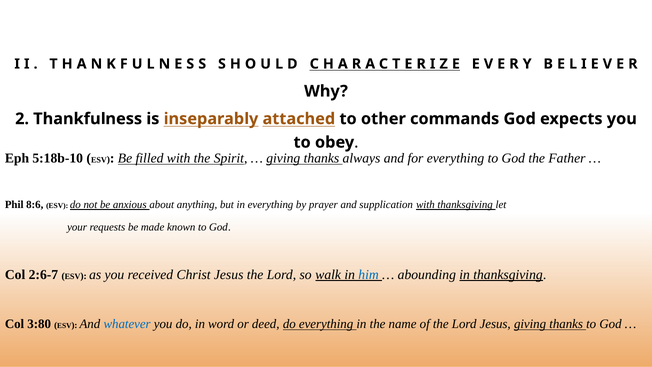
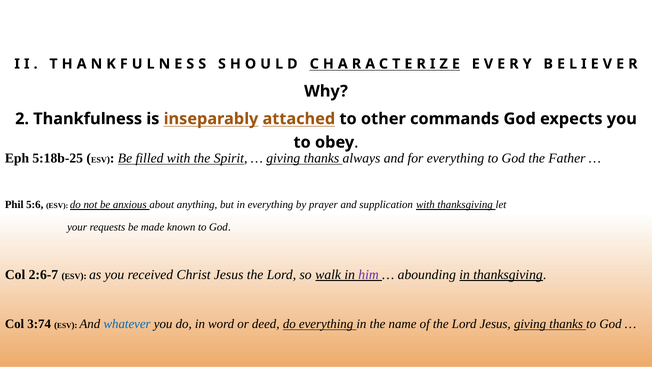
5:18b-10: 5:18b-10 -> 5:18b-25 (58, 158)
8:6: 8:6 -> 5:6 (35, 205)
him colour: blue -> purple (369, 274)
3:80: 3:80 -> 3:74 (39, 324)
